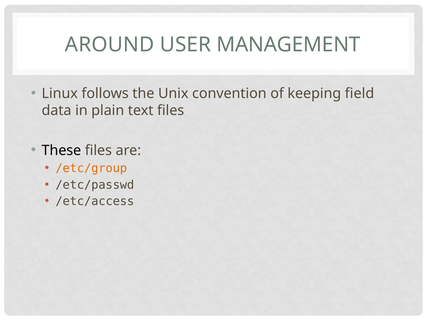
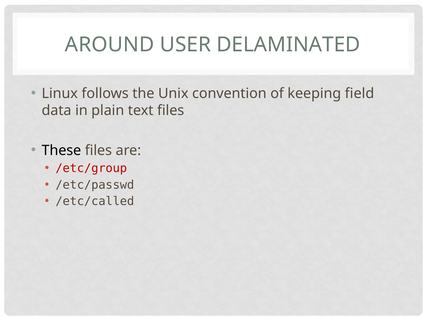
MANAGEMENT: MANAGEMENT -> DELAMINATED (288, 45)
/etc/group colour: orange -> red (91, 168)
/etc/access: /etc/access -> /etc/called (95, 202)
